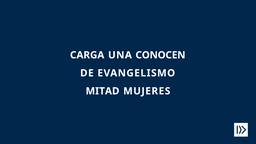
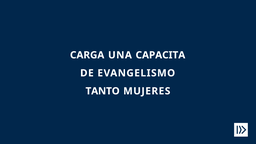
CONOCEN: CONOCEN -> CAPACITA (160, 55)
MITAD: MITAD -> TANTO (103, 91)
